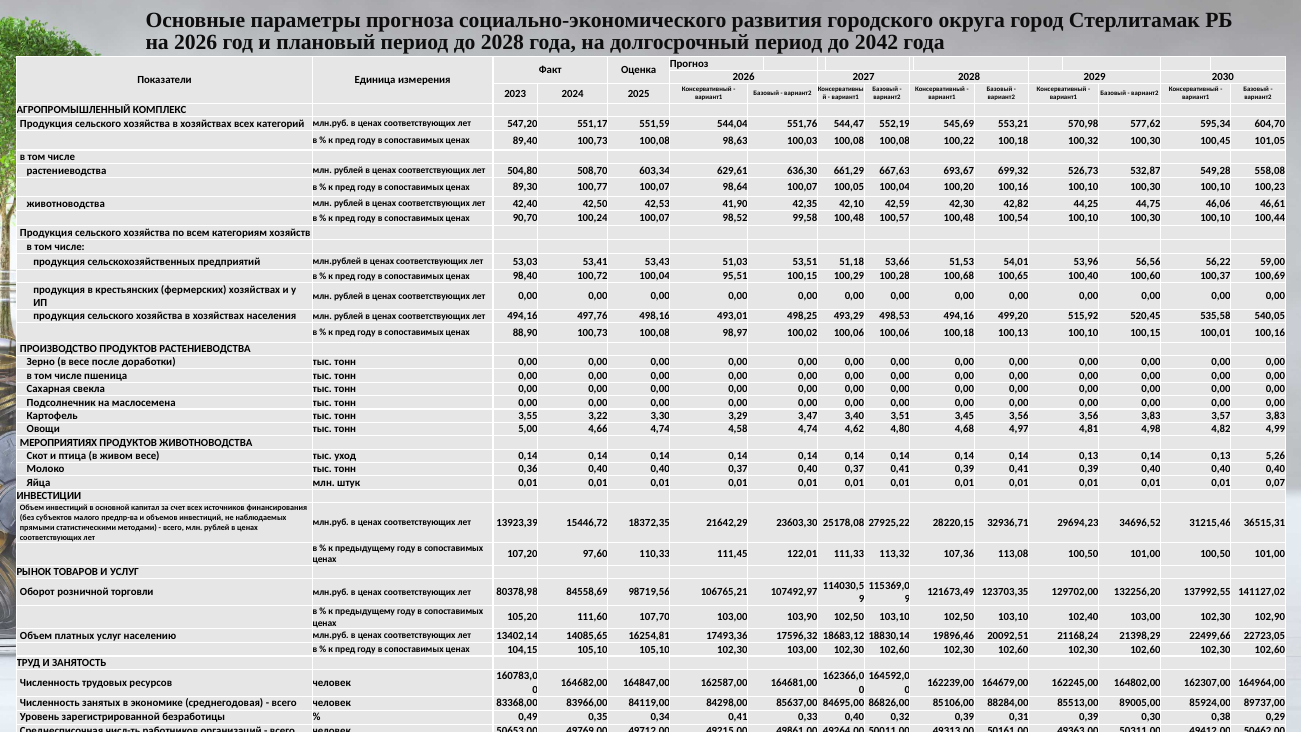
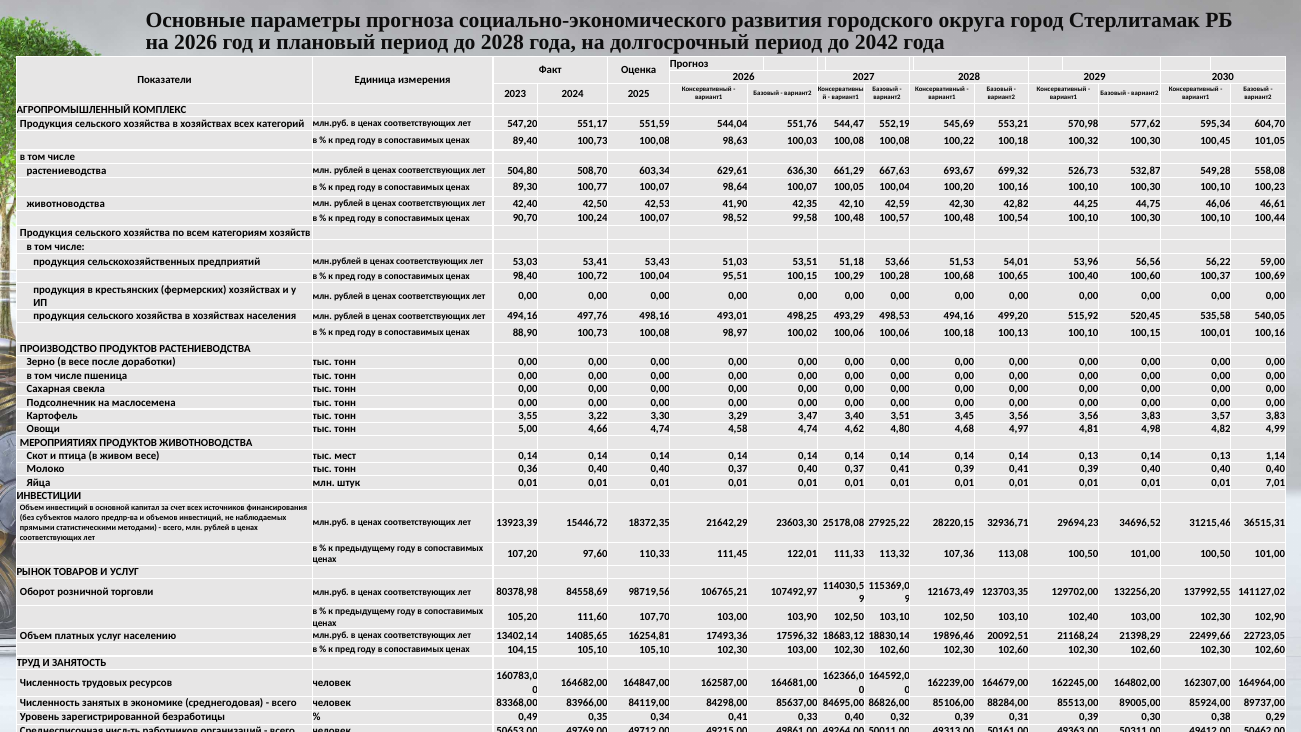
уход: уход -> мест (345, 456)
5,26: 5,26 -> 1,14 (1275, 456)
0,07: 0,07 -> 7,01 (1275, 483)
